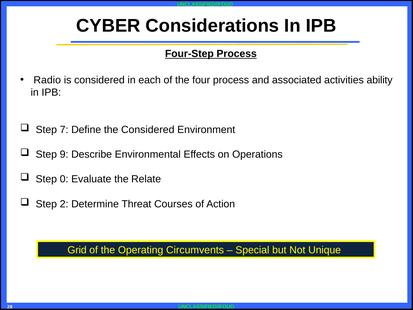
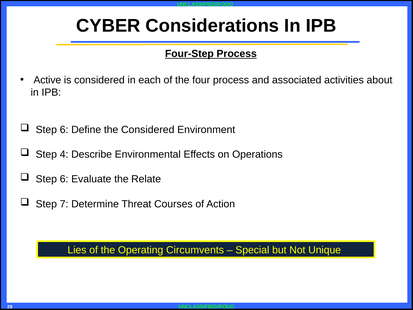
Radio: Radio -> Active (47, 80)
ability: ability -> about (380, 80)
7: 7 -> 6 (64, 130)
9: 9 -> 4 (64, 154)
0: 0 -> 6 (64, 179)
2: 2 -> 7 (64, 204)
Grid: Grid -> Lies (77, 250)
